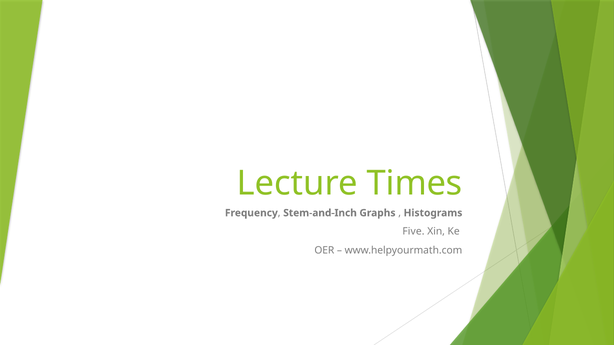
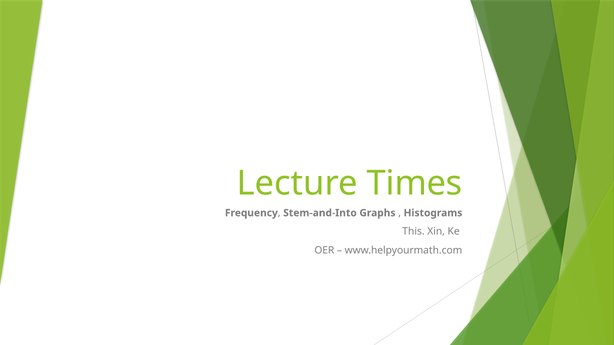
Stem-and-Inch: Stem-and-Inch -> Stem-and-Into (320, 213)
Five: Five -> This (414, 232)
